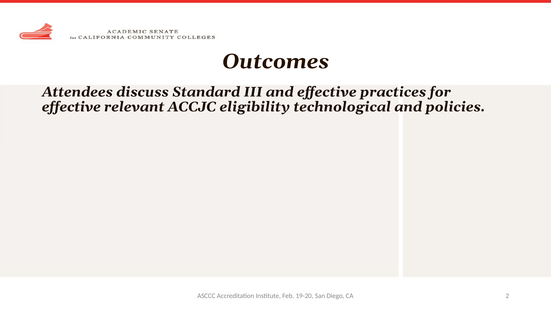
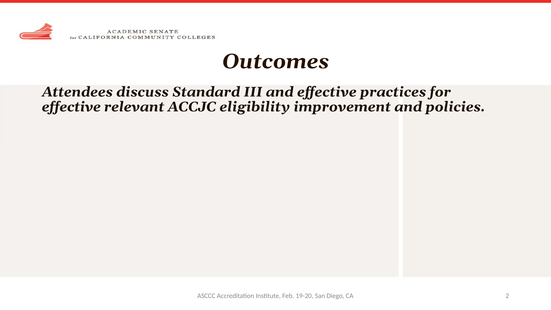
technological: technological -> improvement (342, 107)
